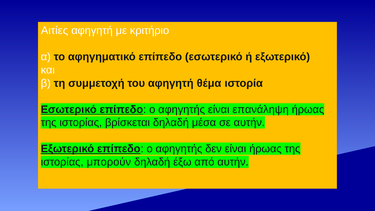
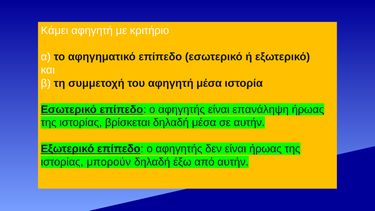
Αιτίες: Αιτίες -> Κάμει (55, 31)
αφηγητή θέμα: θέμα -> μέσα (209, 83)
